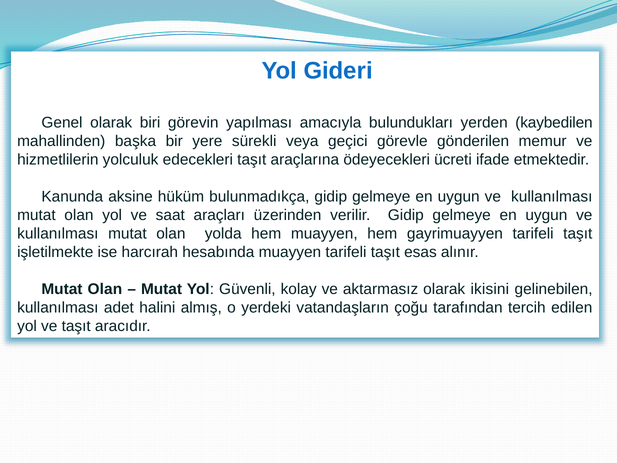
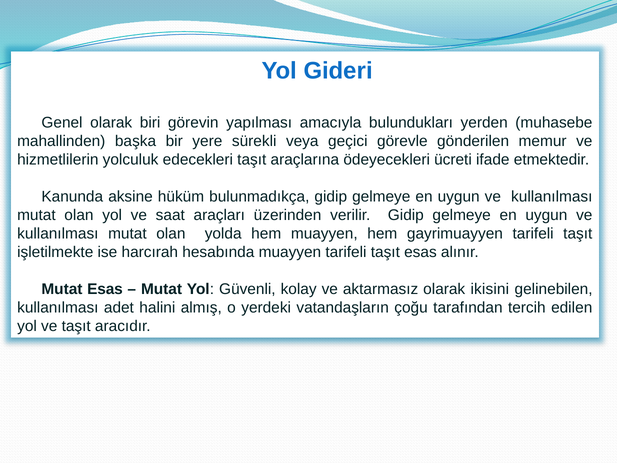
kaybedilen: kaybedilen -> muhasebe (554, 123)
Olan: Olan -> Esas (105, 289)
